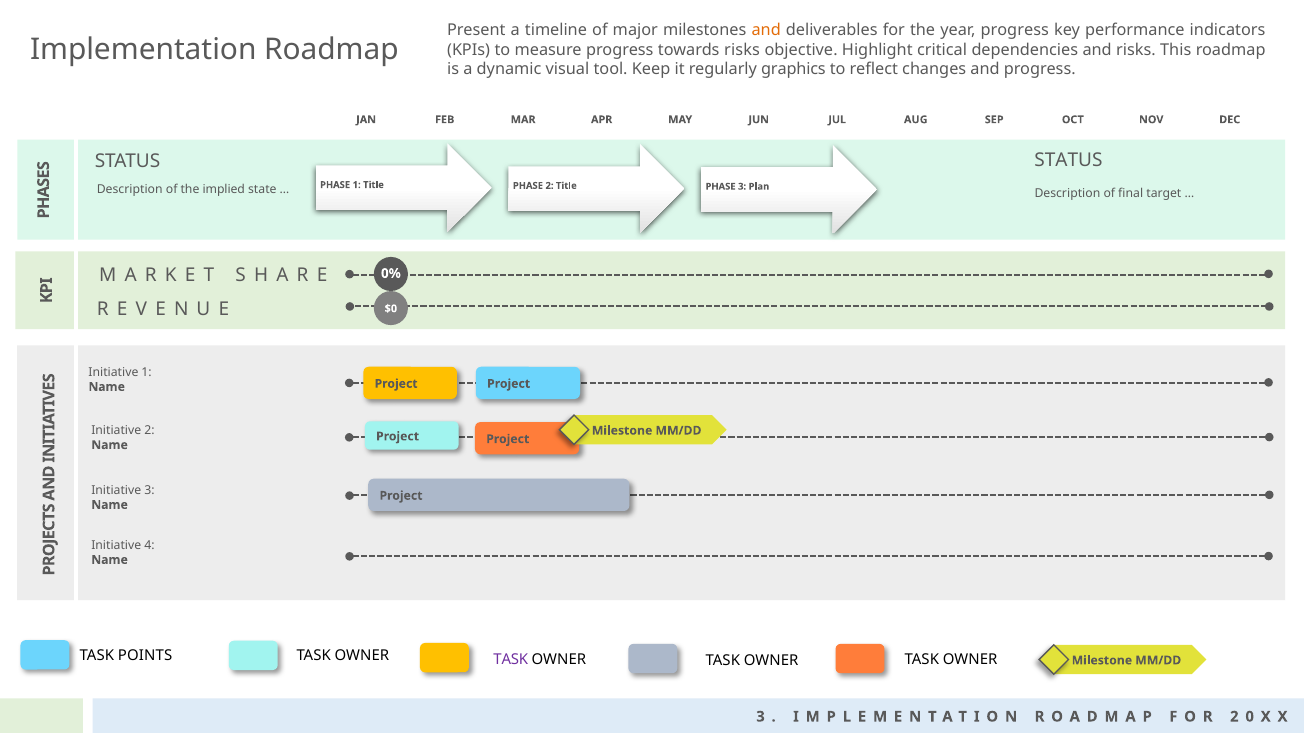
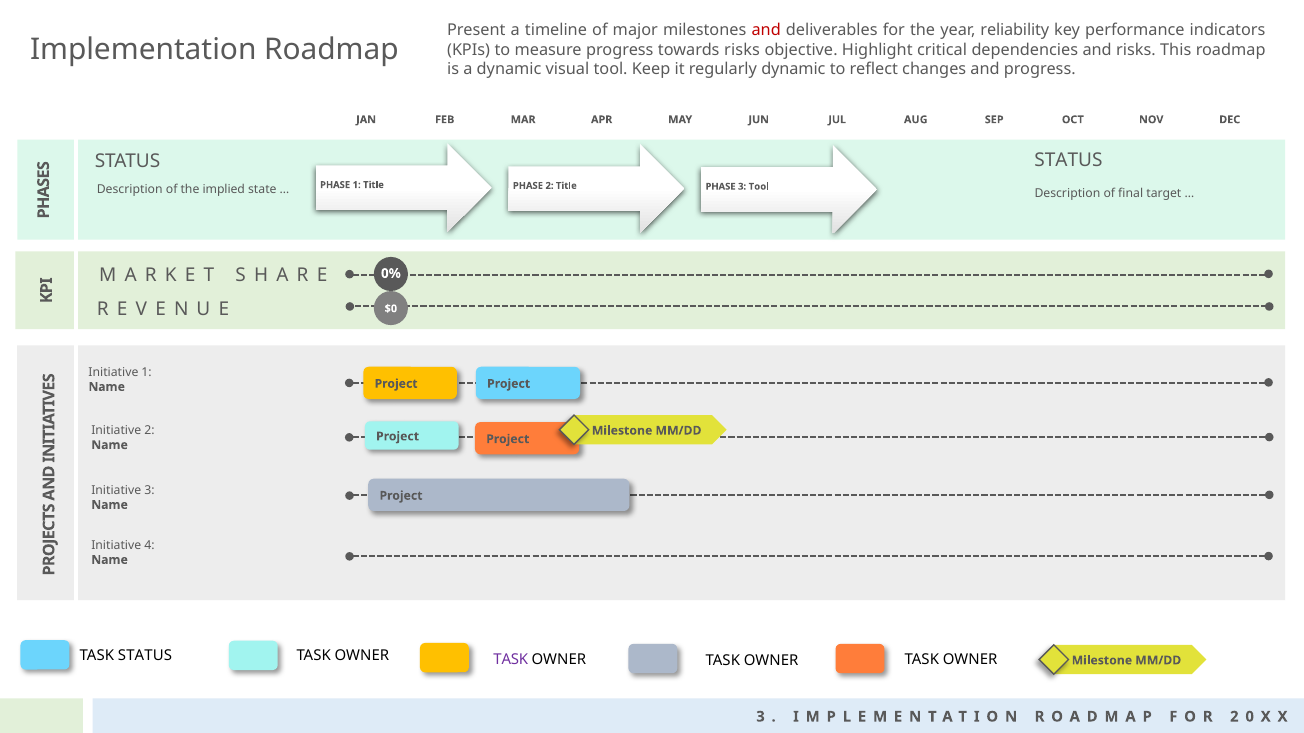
and colour: orange -> red (766, 30)
year progress: progress -> reliability (1015, 30)
regularly graphics: graphics -> dynamic (793, 70)
3 Plan: Plan -> Tool (759, 187)
TASK POINTS: POINTS -> STATUS (145, 656)
